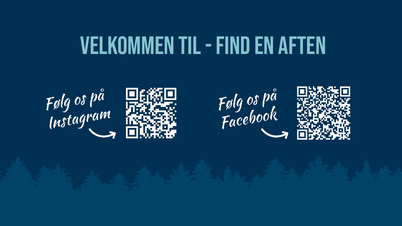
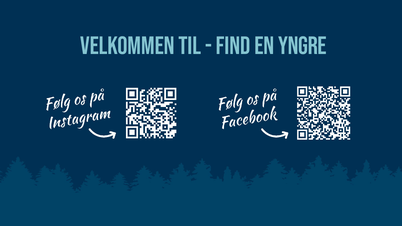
aften: aften -> yngre (302, 46)
